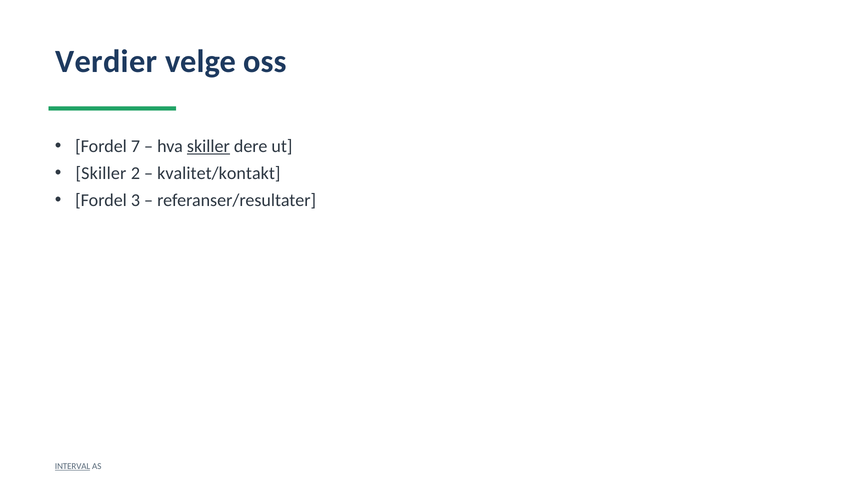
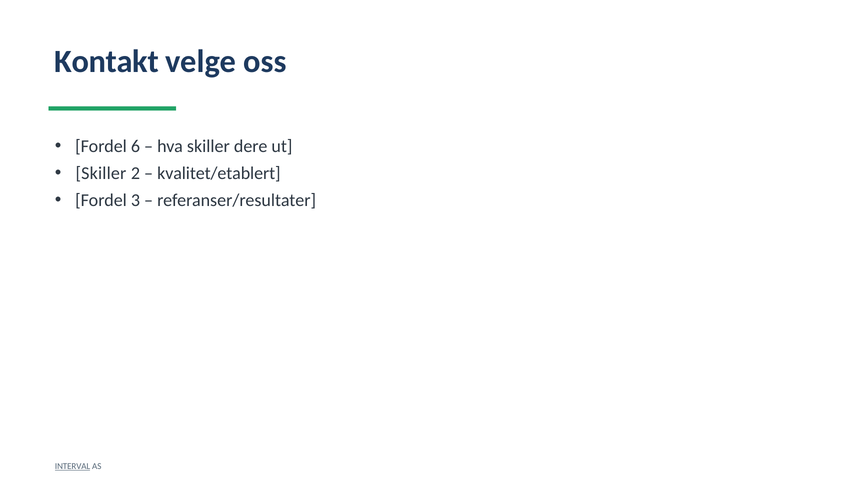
Verdier: Verdier -> Kontakt (107, 62)
7: 7 -> 6 (135, 146)
skiller underline: present -> none (208, 146)
kvalitet/kontakt: kvalitet/kontakt -> kvalitet/etablert (219, 173)
